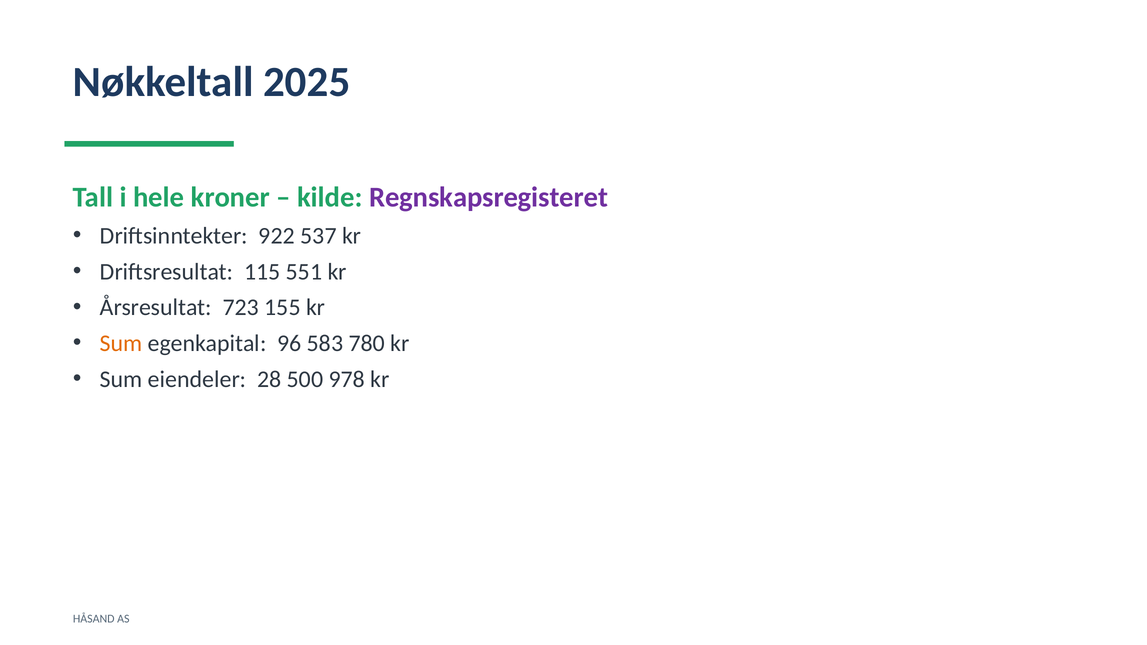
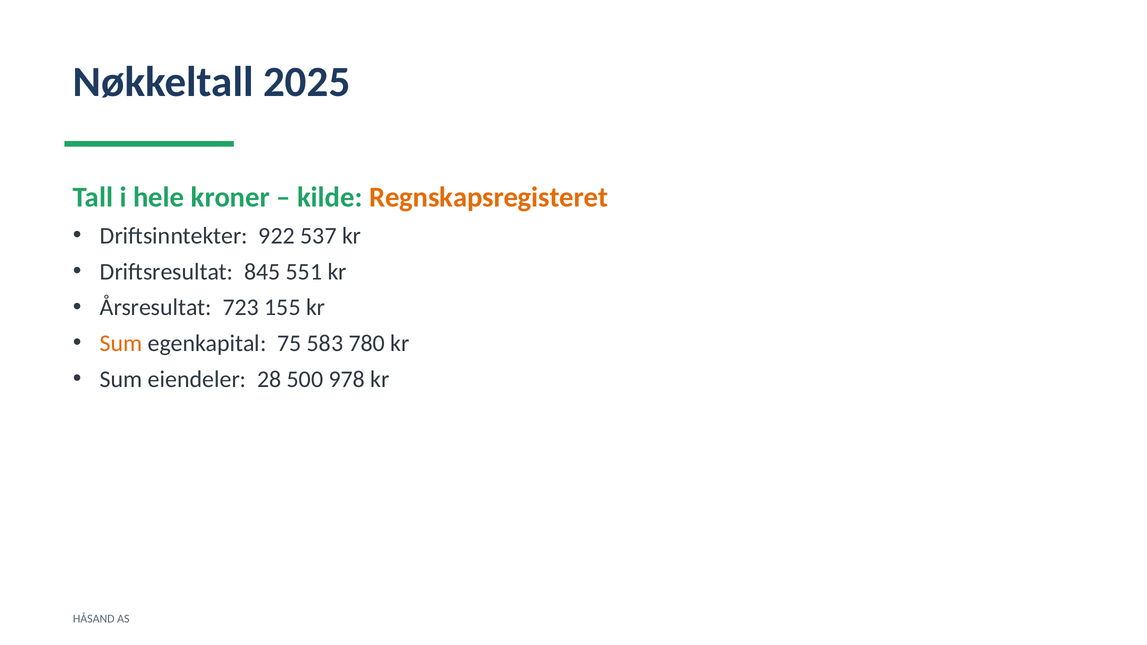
Regnskapsregisteret colour: purple -> orange (489, 197)
115: 115 -> 845 (262, 272)
96: 96 -> 75 (289, 343)
